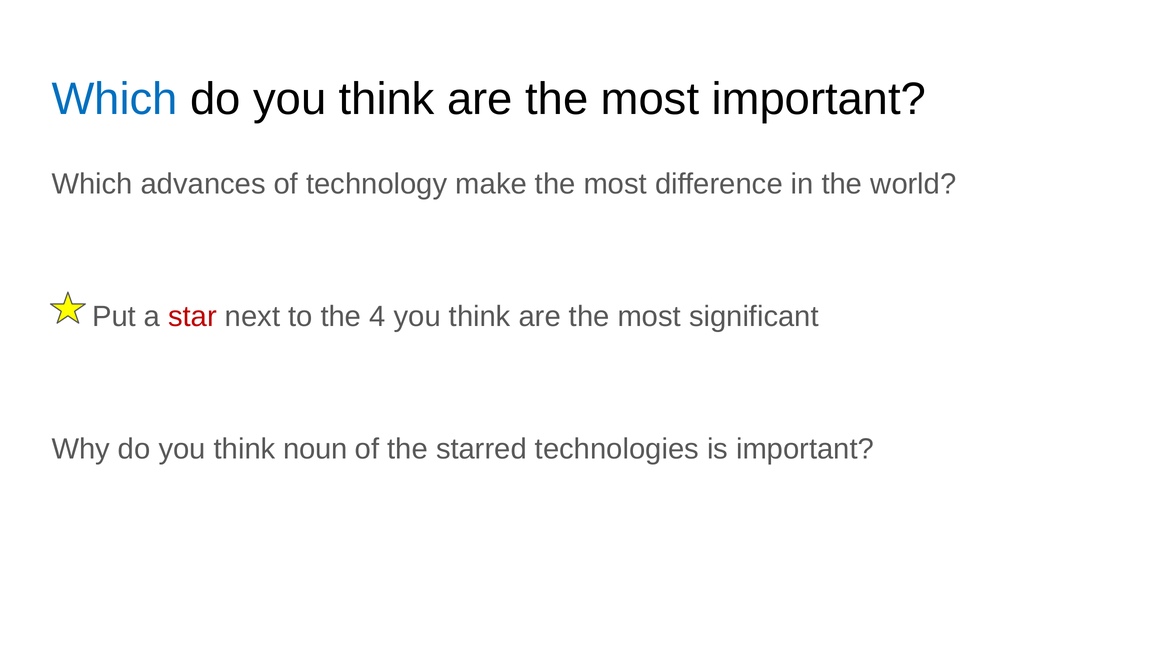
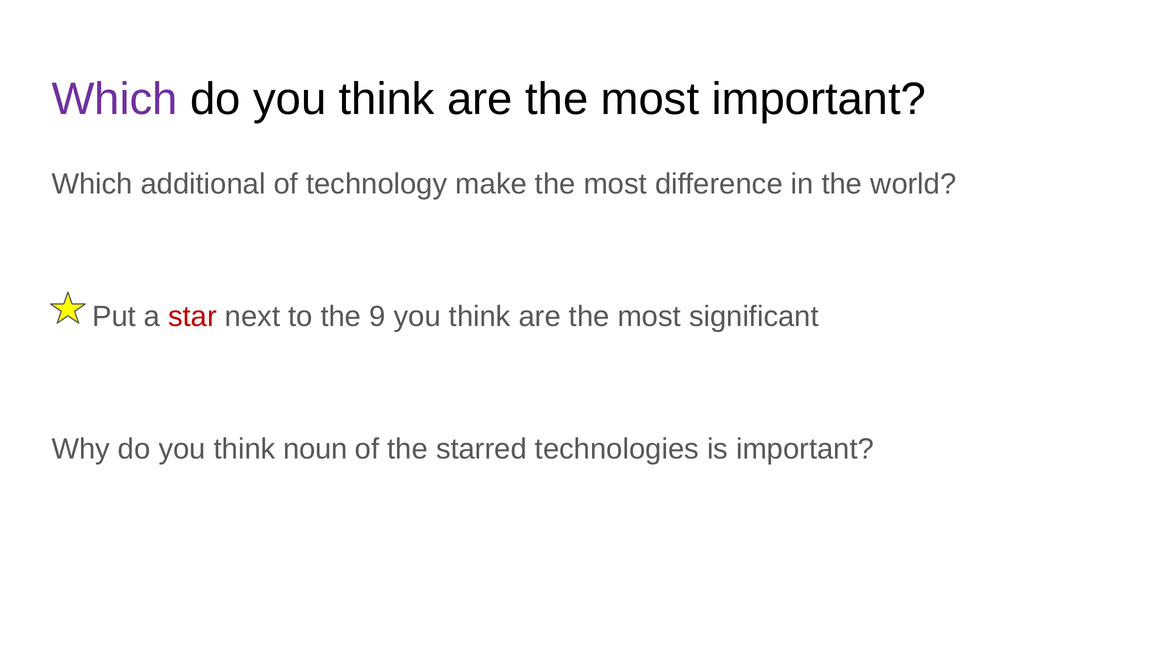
Which colour: blue -> purple (115, 99)
advances: advances -> additional (203, 184)
4: 4 -> 9 (377, 316)
